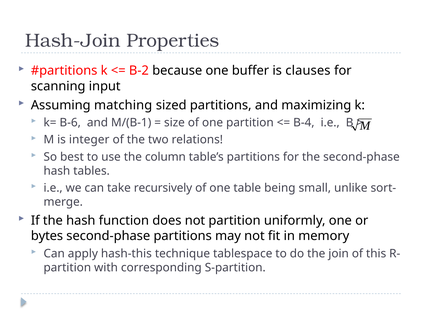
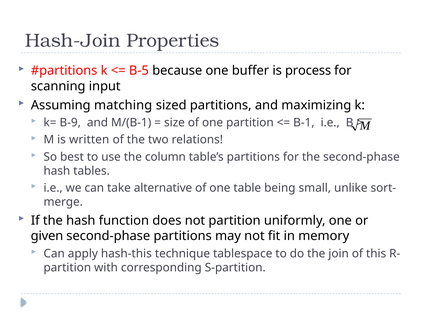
B-2: B-2 -> B-5 (139, 70)
clauses: clauses -> process (308, 70)
B-6: B-6 -> B-9 (70, 123)
B-4: B-4 -> B-1 (304, 123)
integer: integer -> written (89, 140)
recursively: recursively -> alternative (163, 188)
bytes: bytes -> given (47, 236)
